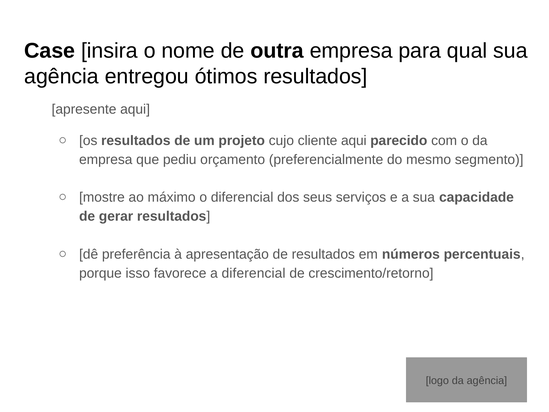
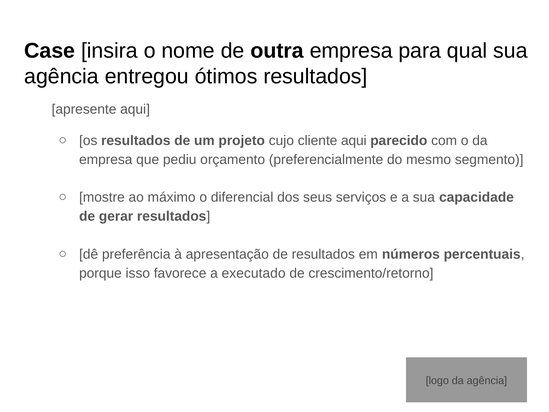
a diferencial: diferencial -> executado (254, 273)
